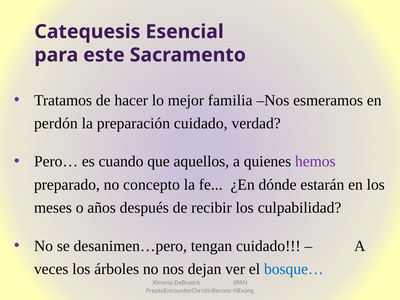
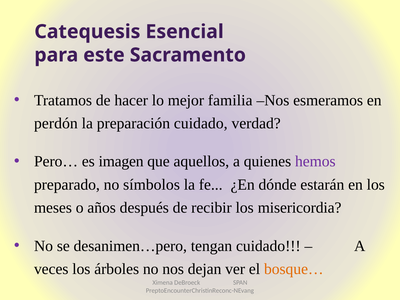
cuando: cuando -> imagen (121, 162)
concepto: concepto -> símbolos (152, 185)
culpabilidad: culpabilidad -> misericordia (300, 208)
bosque… colour: blue -> orange (294, 269)
